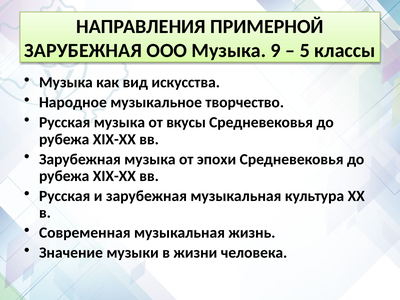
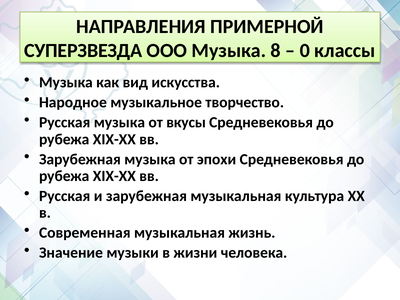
ЗАРУБЕЖНАЯ: ЗАРУБЕЖНАЯ -> СУПЕРЗВЕЗДА (83, 50)
9: 9 -> 8 (276, 50)
5: 5 -> 0 (305, 50)
